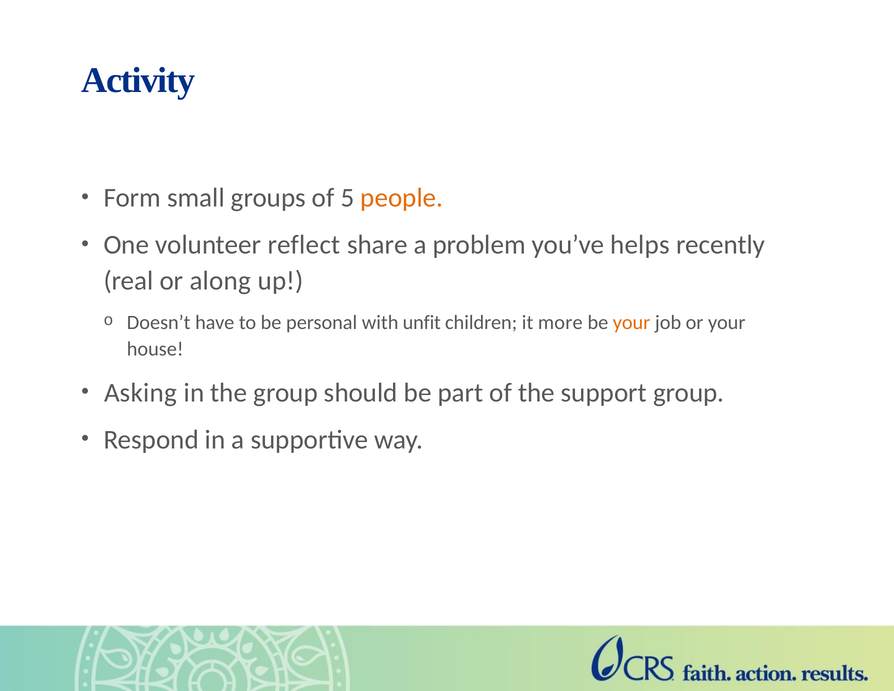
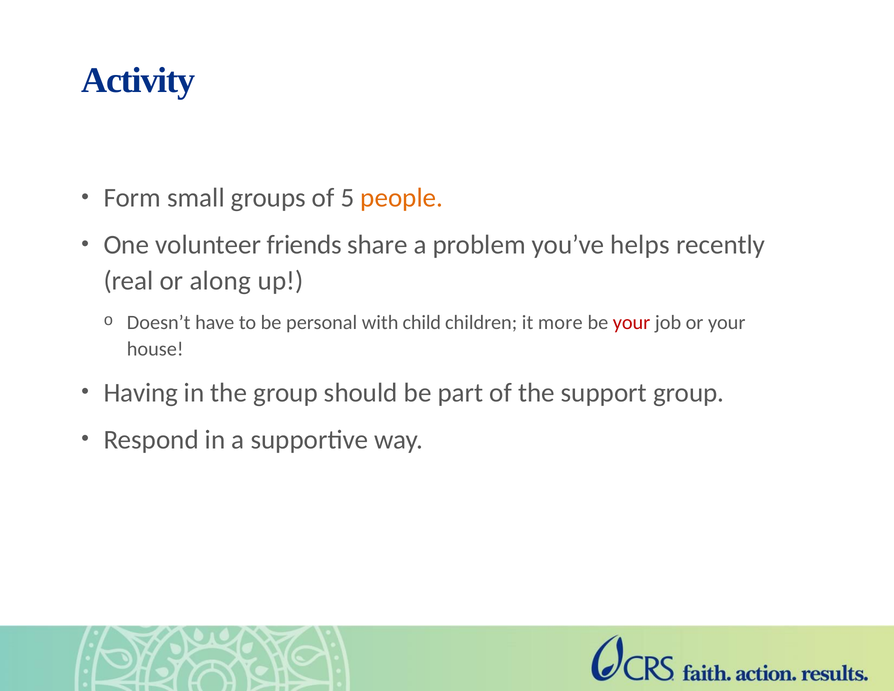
reflect: reflect -> friends (304, 245)
unfit: unfit -> child (422, 322)
your colour: orange -> red (632, 322)
Asking: Asking -> Having (141, 393)
